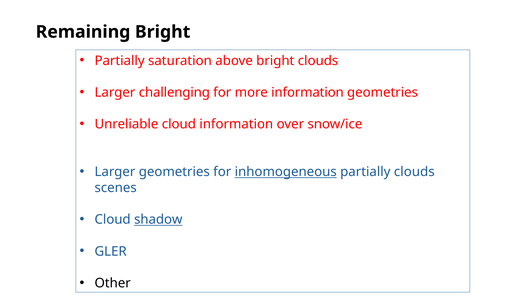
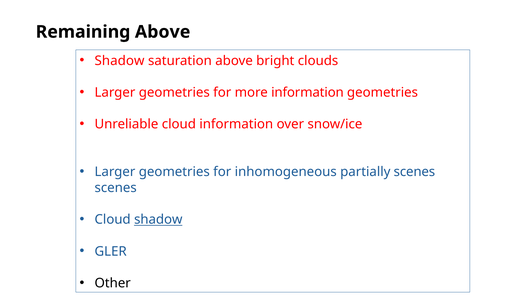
Remaining Bright: Bright -> Above (163, 32)
Partially: Partially -> Shadow (120, 61)
challenging: challenging -> geometries (174, 92)
inhomogeneous underline: present -> none (286, 172)
partially clouds: clouds -> scenes (414, 172)
